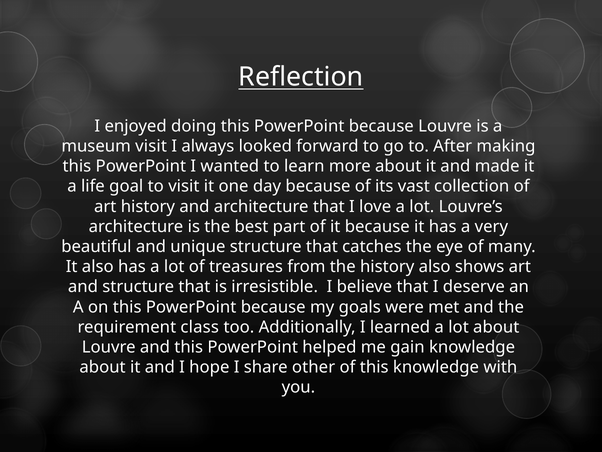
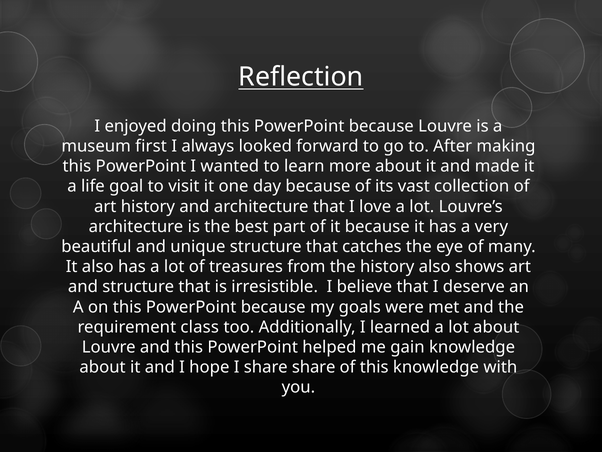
museum visit: visit -> first (151, 146)
share other: other -> share (314, 367)
